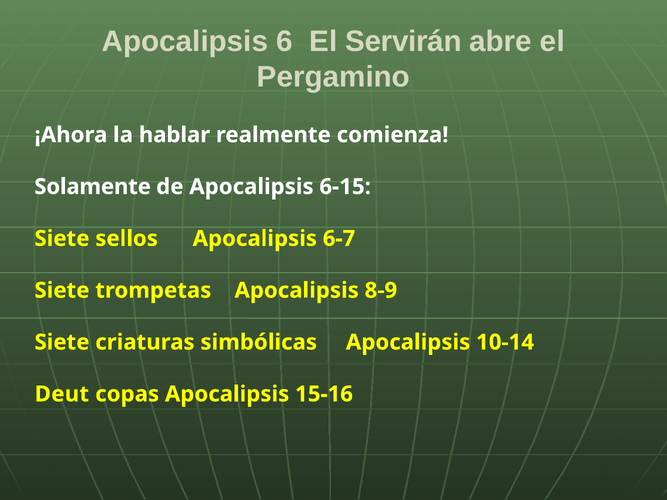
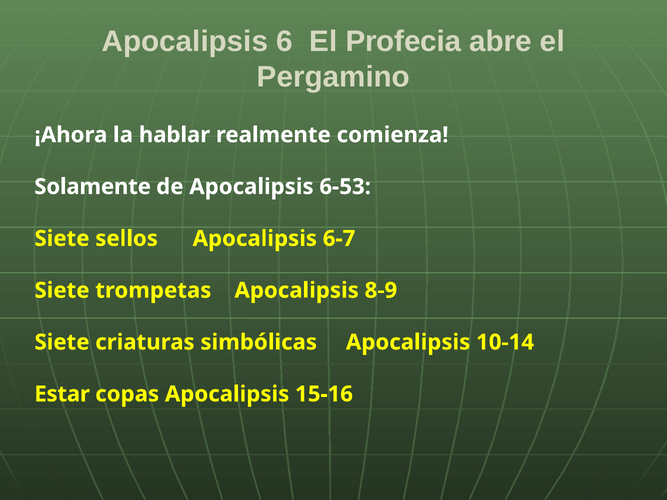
Servirán: Servirán -> Profecia (403, 42)
6-15: 6-15 -> 6-53 (345, 187)
Deut: Deut -> Estar (62, 394)
